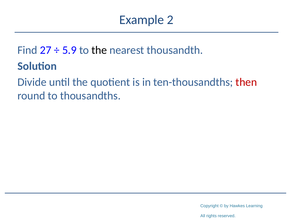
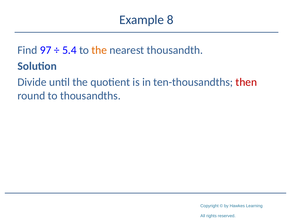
2: 2 -> 8 (170, 20)
27: 27 -> 97 (46, 50)
5.9: 5.9 -> 5.4 (69, 50)
the colour: black -> orange (99, 50)
